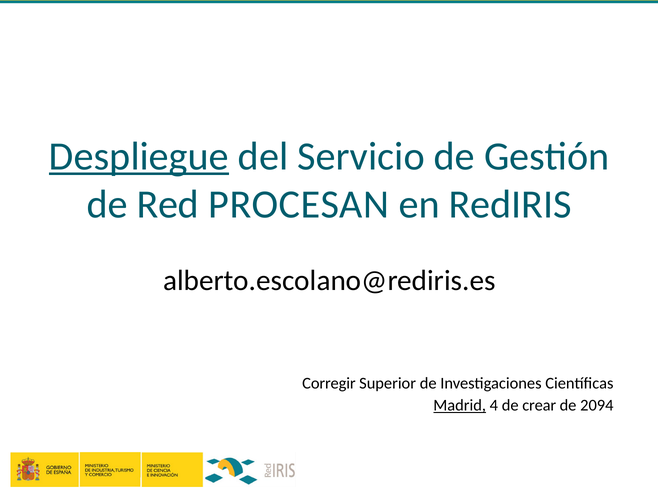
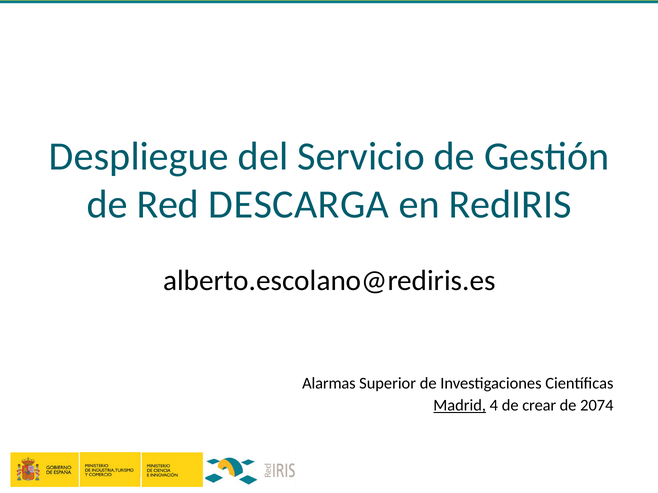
Despliegue underline: present -> none (139, 157)
PROCESAN: PROCESAN -> DESCARGA (299, 205)
Corregir: Corregir -> Alarmas (329, 384)
2094: 2094 -> 2074 (597, 406)
